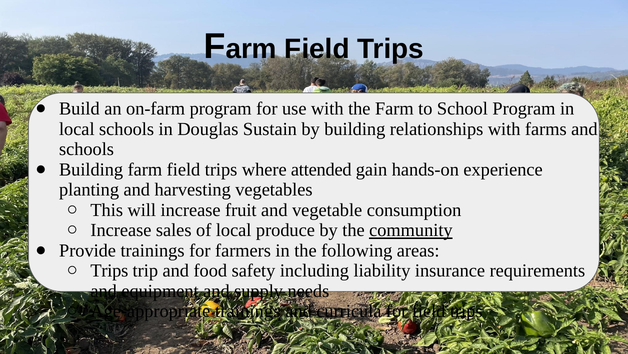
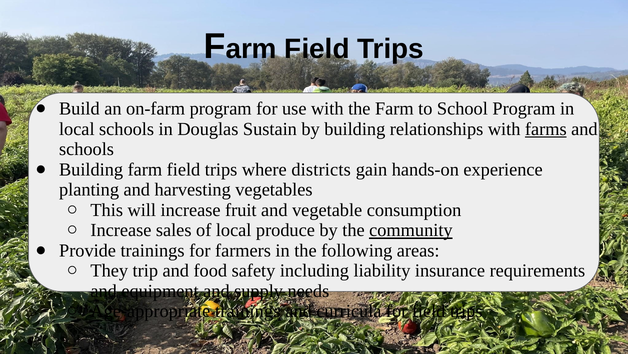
farms underline: none -> present (546, 129)
attended: attended -> districts (321, 169)
Trips: Trips -> They (109, 270)
